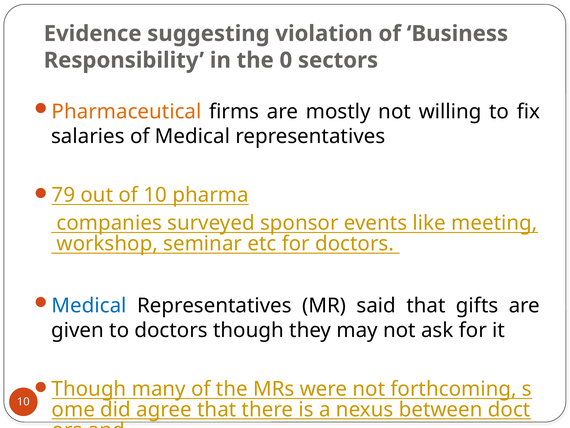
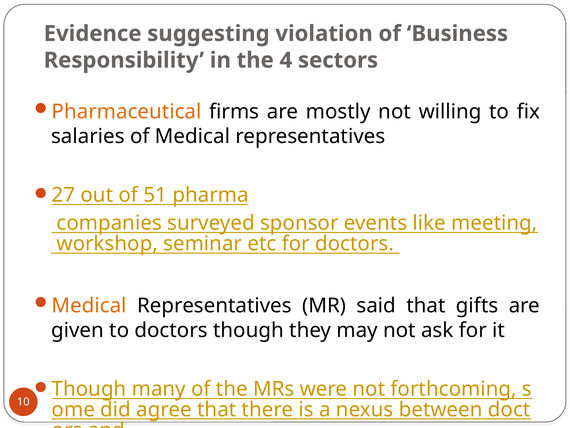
0: 0 -> 4 (286, 60)
79: 79 -> 27 (63, 195)
of 10: 10 -> 51 (155, 195)
Medical colour: blue -> orange (89, 305)
